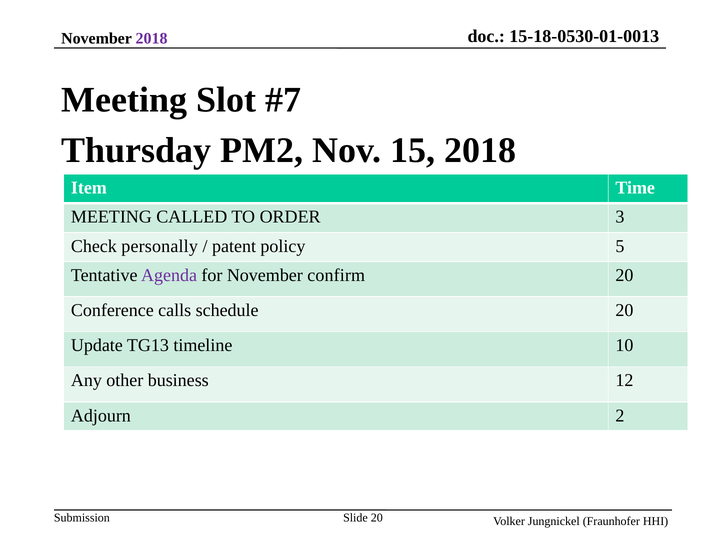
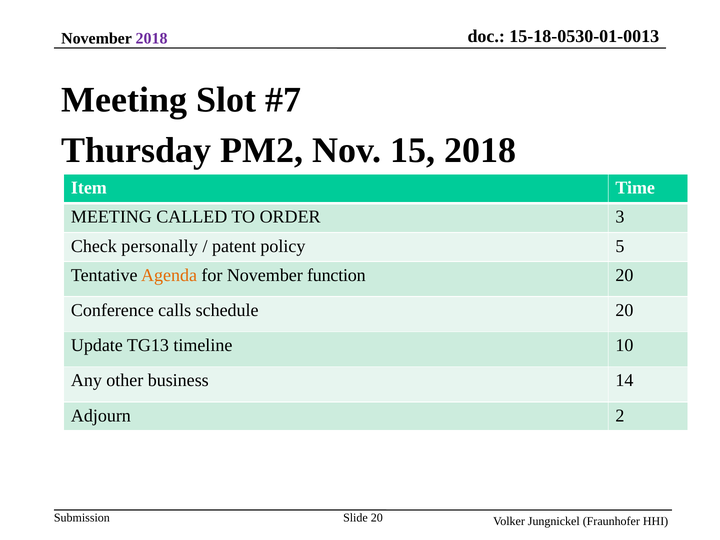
Agenda colour: purple -> orange (169, 275)
confirm: confirm -> function (336, 275)
12: 12 -> 14 (624, 381)
